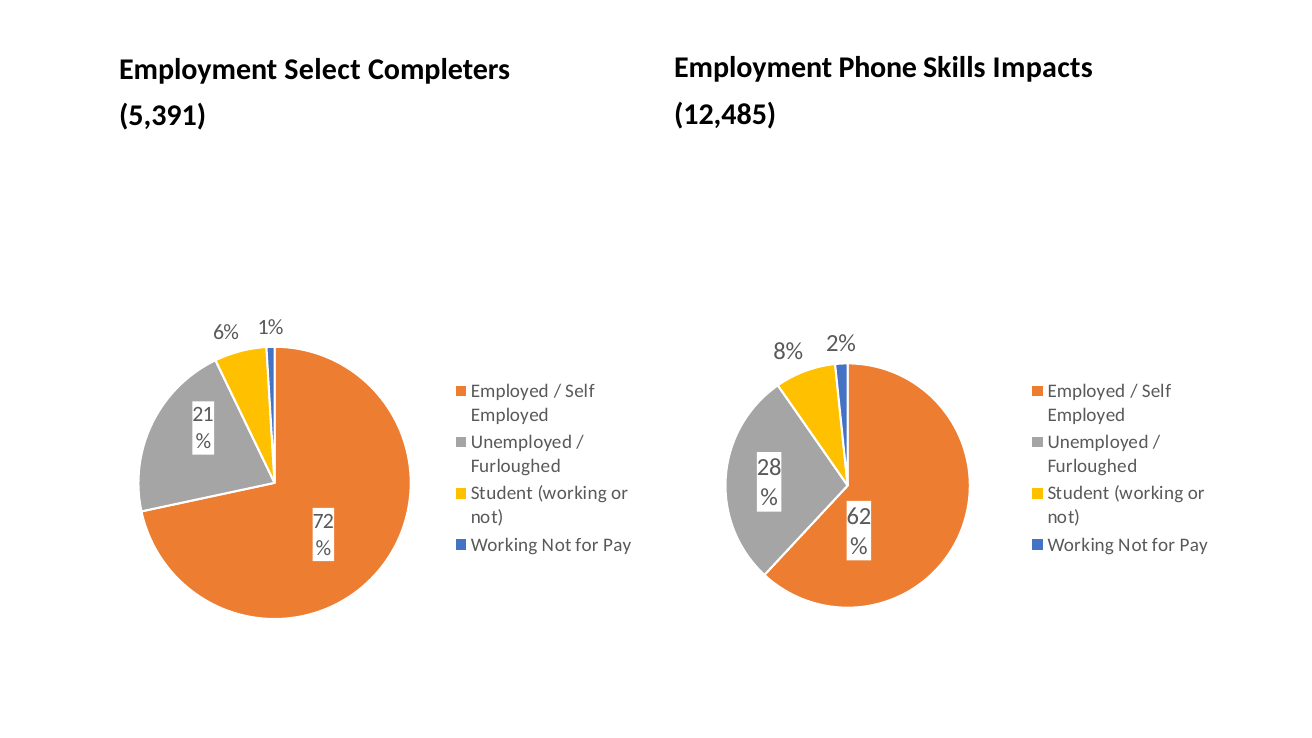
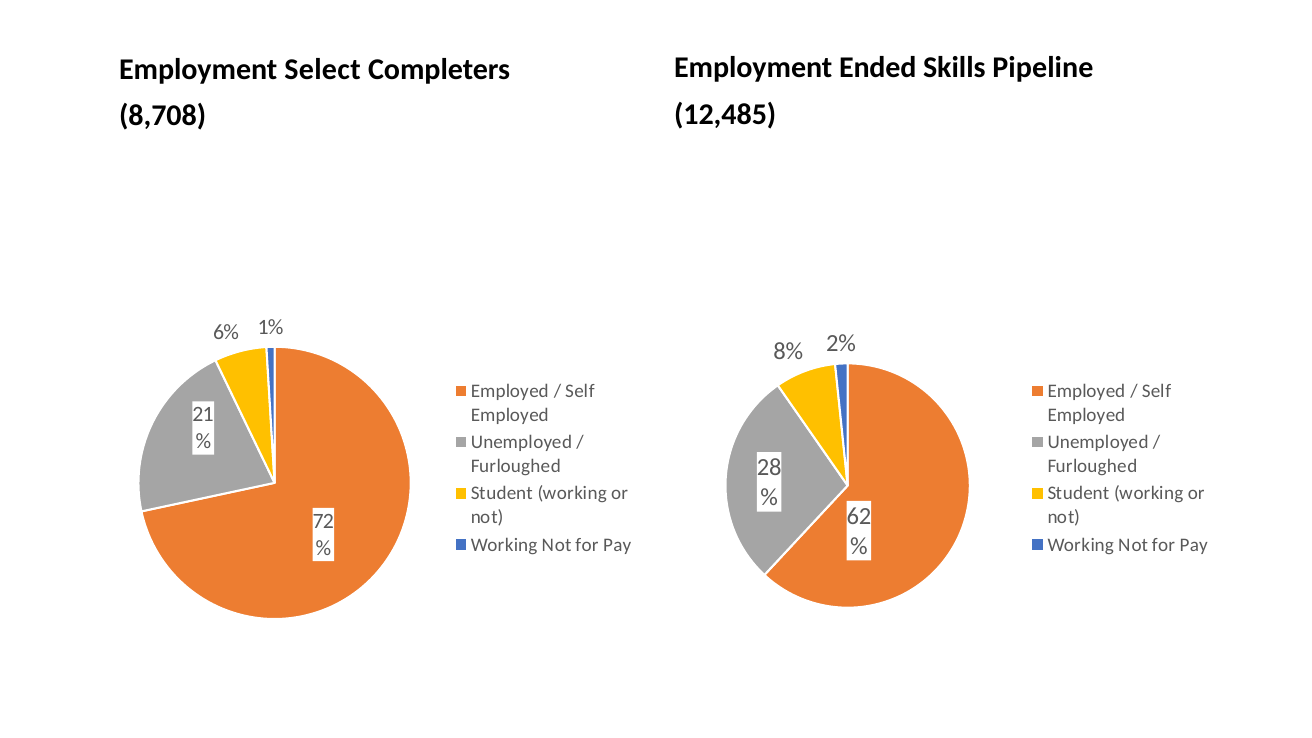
Phone: Phone -> Ended (878, 68)
Impacts: Impacts -> Pipeline (1043, 68)
5,391: 5,391 -> 8,708 (163, 116)
